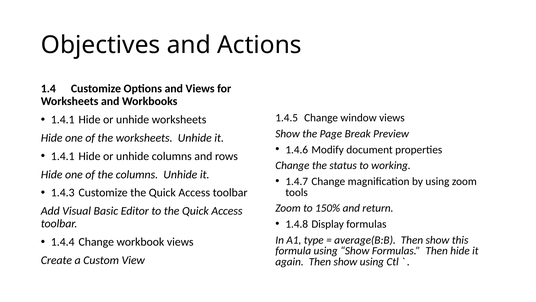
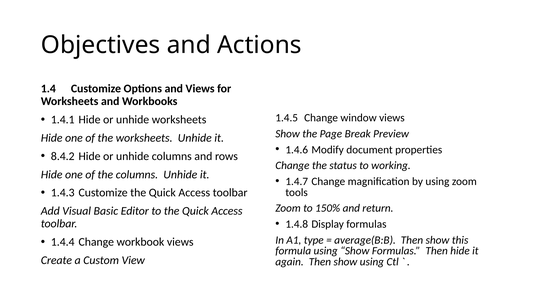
1.4.1: 1.4.1 -> 8.4.2 (63, 156)
